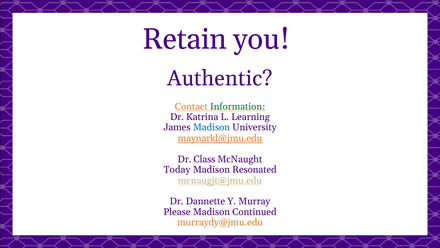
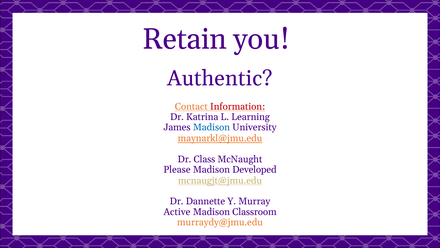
Information colour: green -> red (238, 106)
Today: Today -> Please (177, 169)
Resonated: Resonated -> Developed (254, 169)
Please: Please -> Active (177, 211)
Continued: Continued -> Classroom (254, 211)
